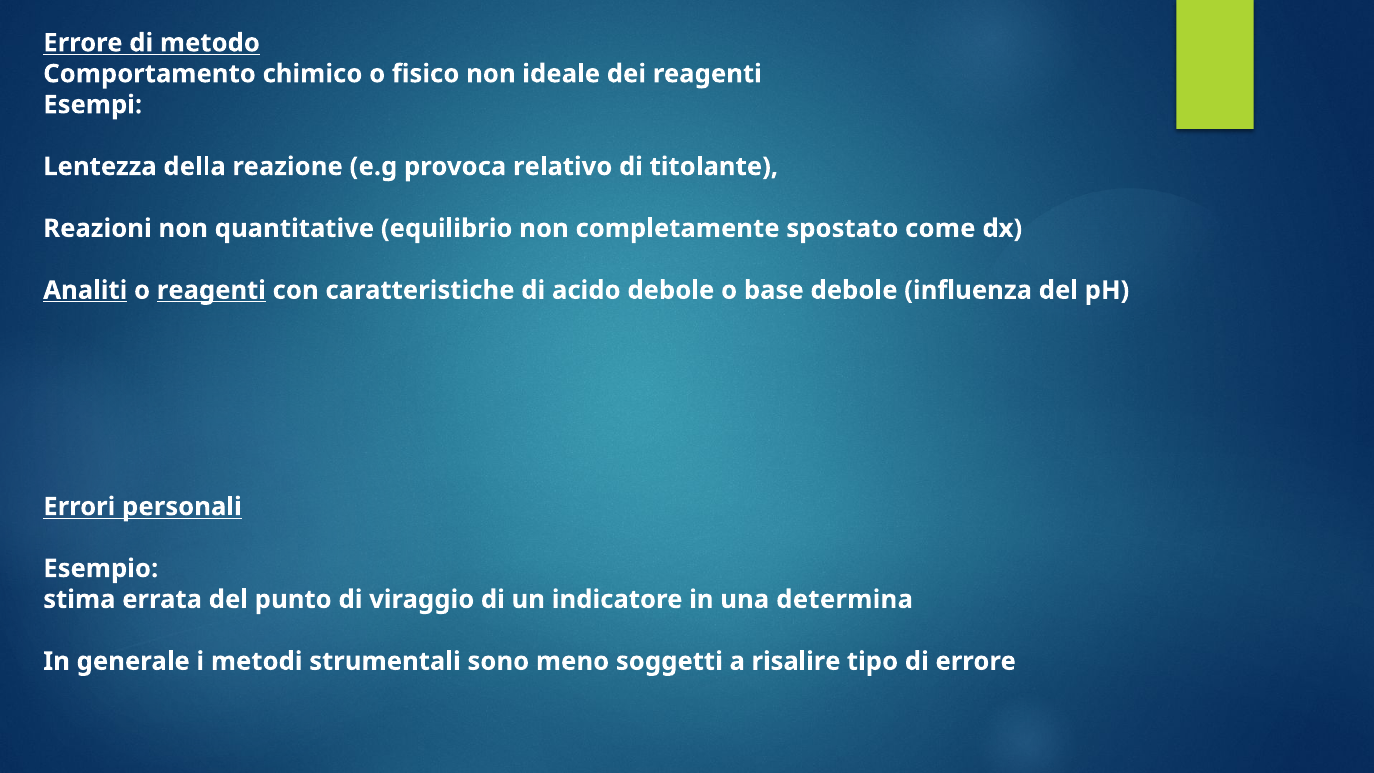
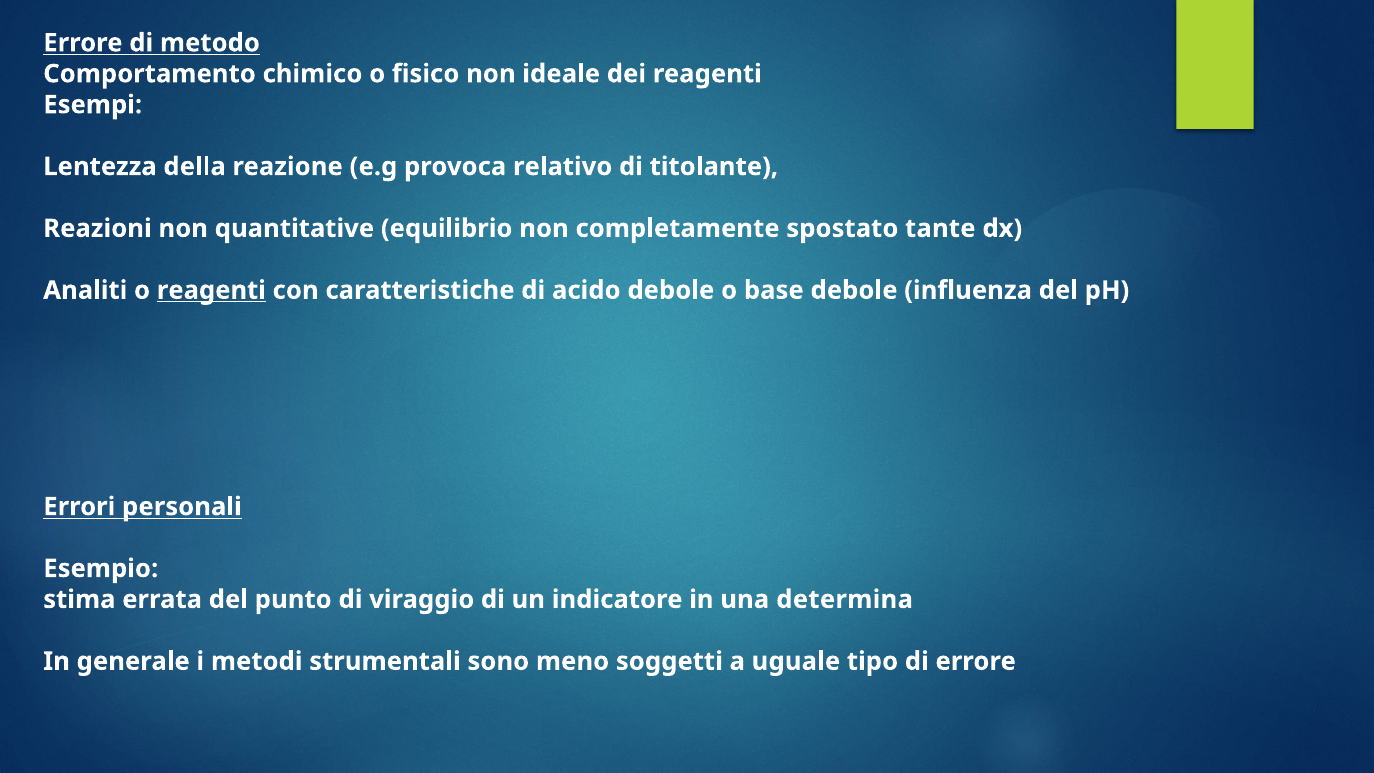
come: come -> tante (940, 228)
Analiti underline: present -> none (85, 290)
risalire: risalire -> uguale (796, 661)
